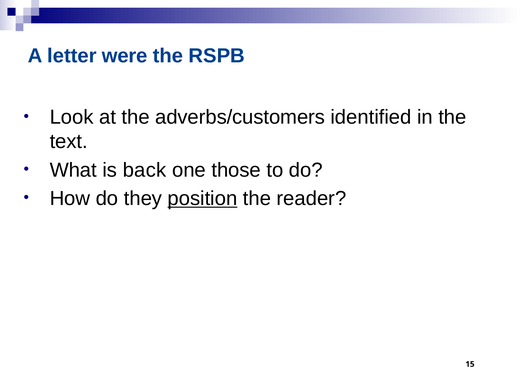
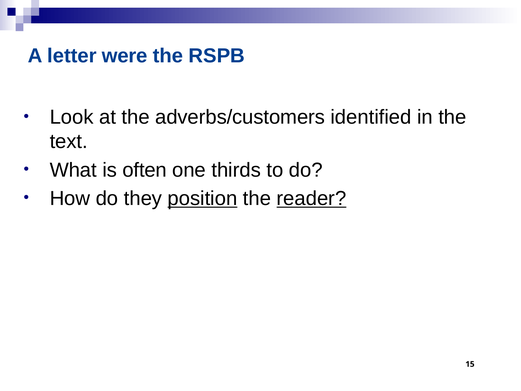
back: back -> often (145, 170)
those: those -> thirds (236, 170)
reader underline: none -> present (311, 198)
